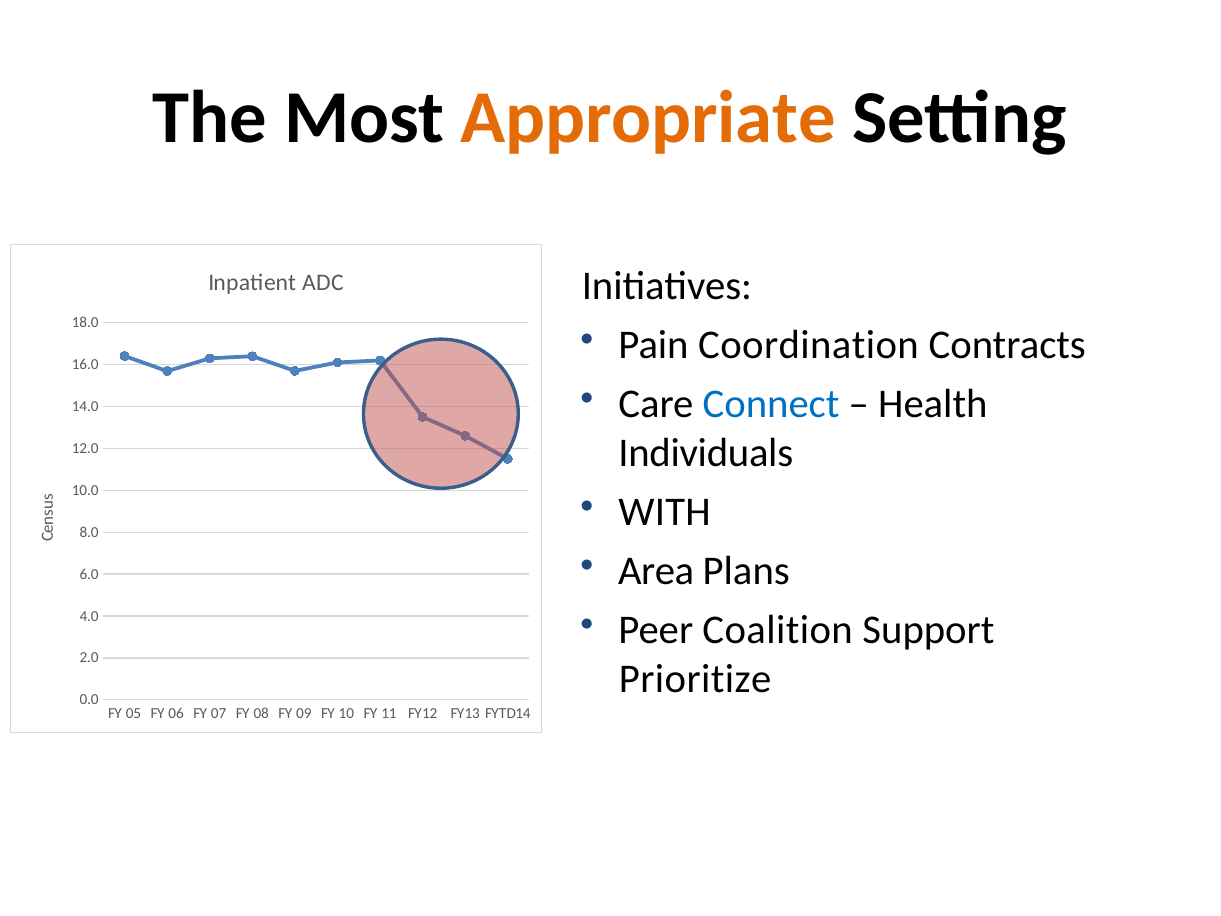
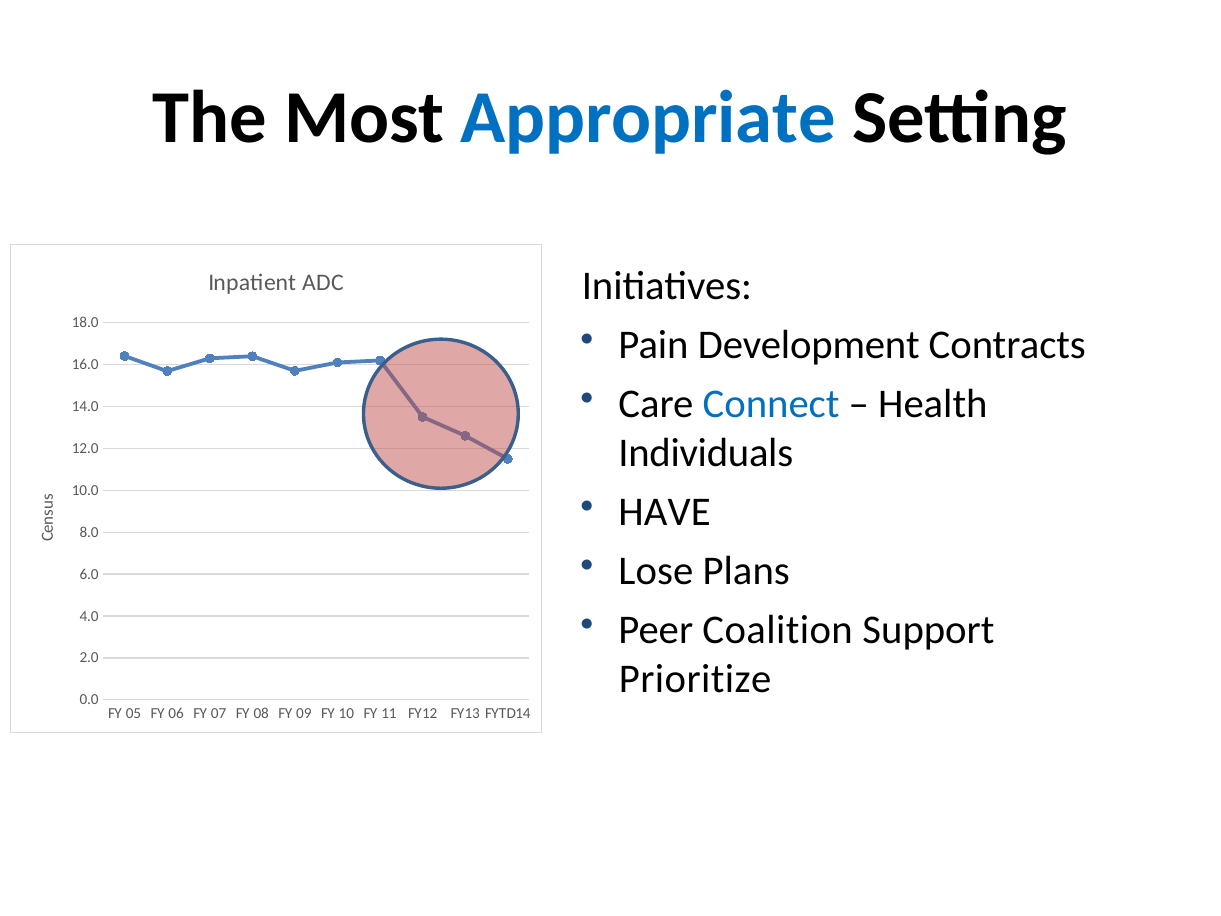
Appropriate colour: orange -> blue (648, 118)
Coordination: Coordination -> Development (809, 345)
WITH: WITH -> HAVE (665, 512)
Area: Area -> Lose (656, 571)
